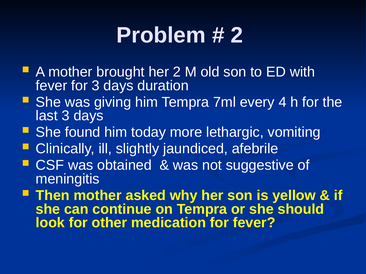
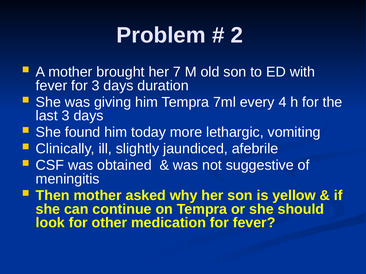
her 2: 2 -> 7 (177, 72)
